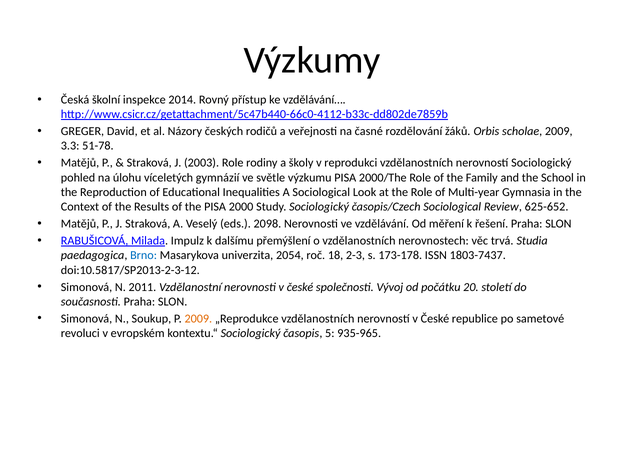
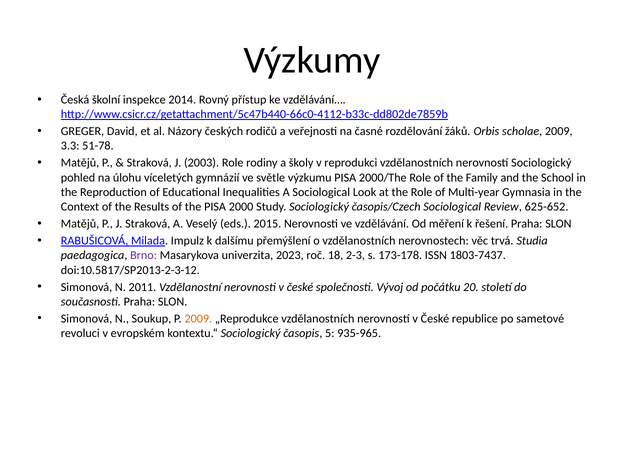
2098: 2098 -> 2015 (267, 224)
Brno colour: blue -> purple (144, 255)
2054: 2054 -> 2023 (290, 255)
